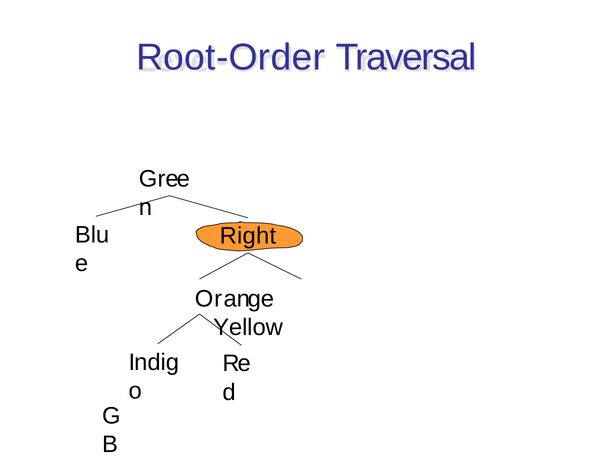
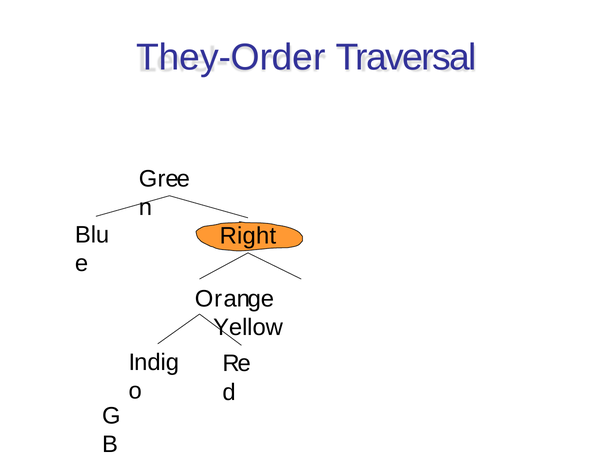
Root-Order: Root-Order -> They-Order (231, 58)
